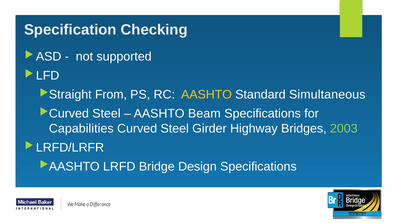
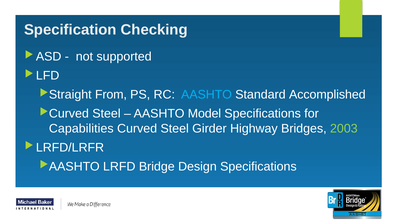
AASHTO colour: yellow -> light blue (206, 95)
Simultaneous: Simultaneous -> Accomplished (327, 95)
Beam: Beam -> Model (204, 114)
